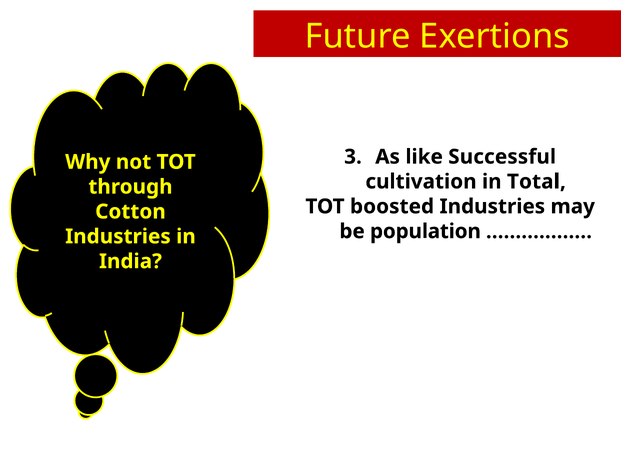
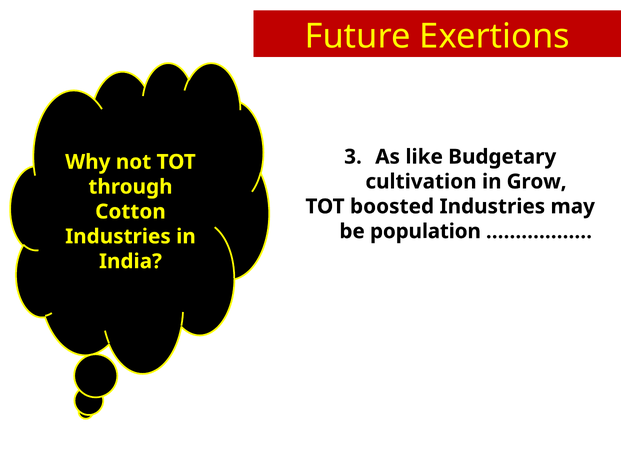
Successful: Successful -> Budgetary (502, 157)
Total: Total -> Grow (537, 182)
